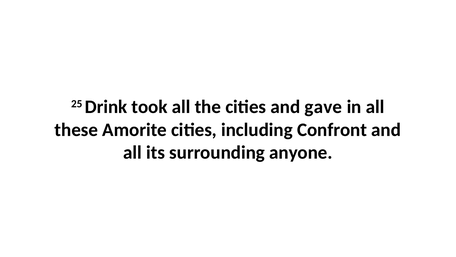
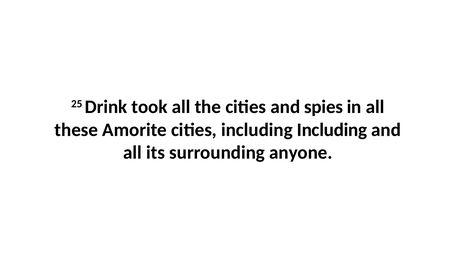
gave: gave -> spies (324, 107)
including Confront: Confront -> Including (332, 130)
